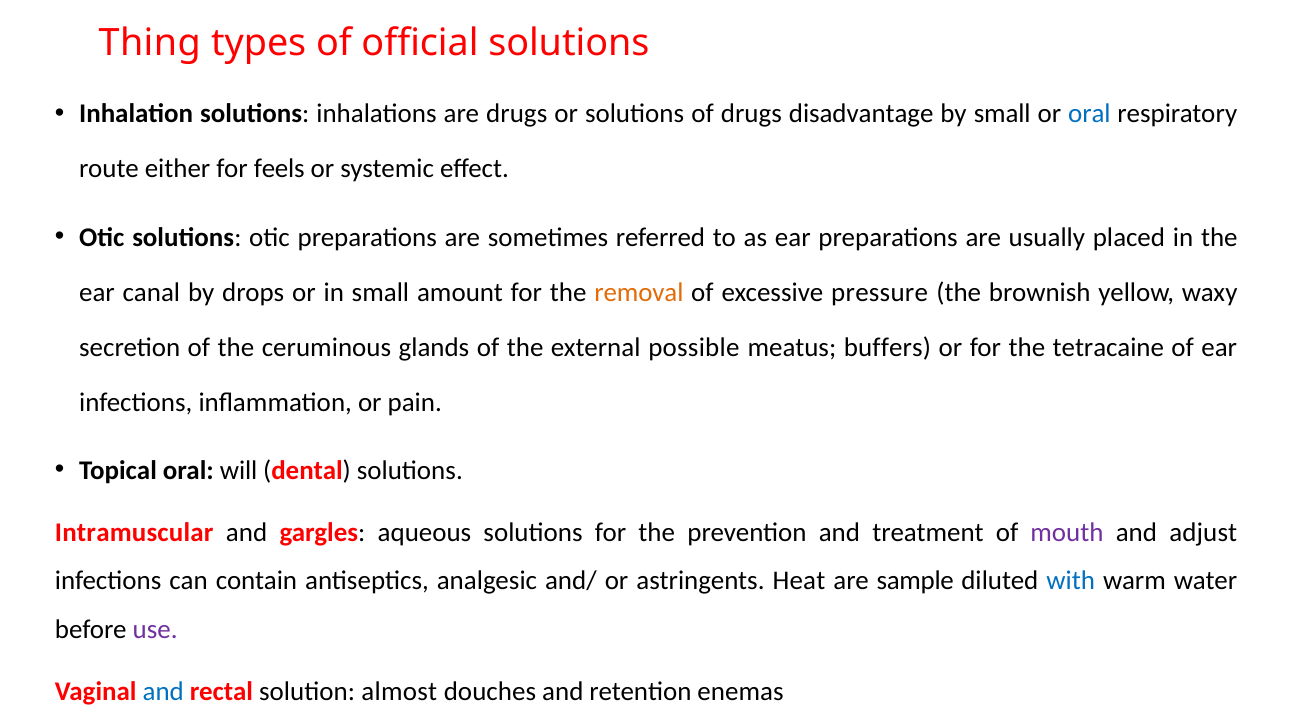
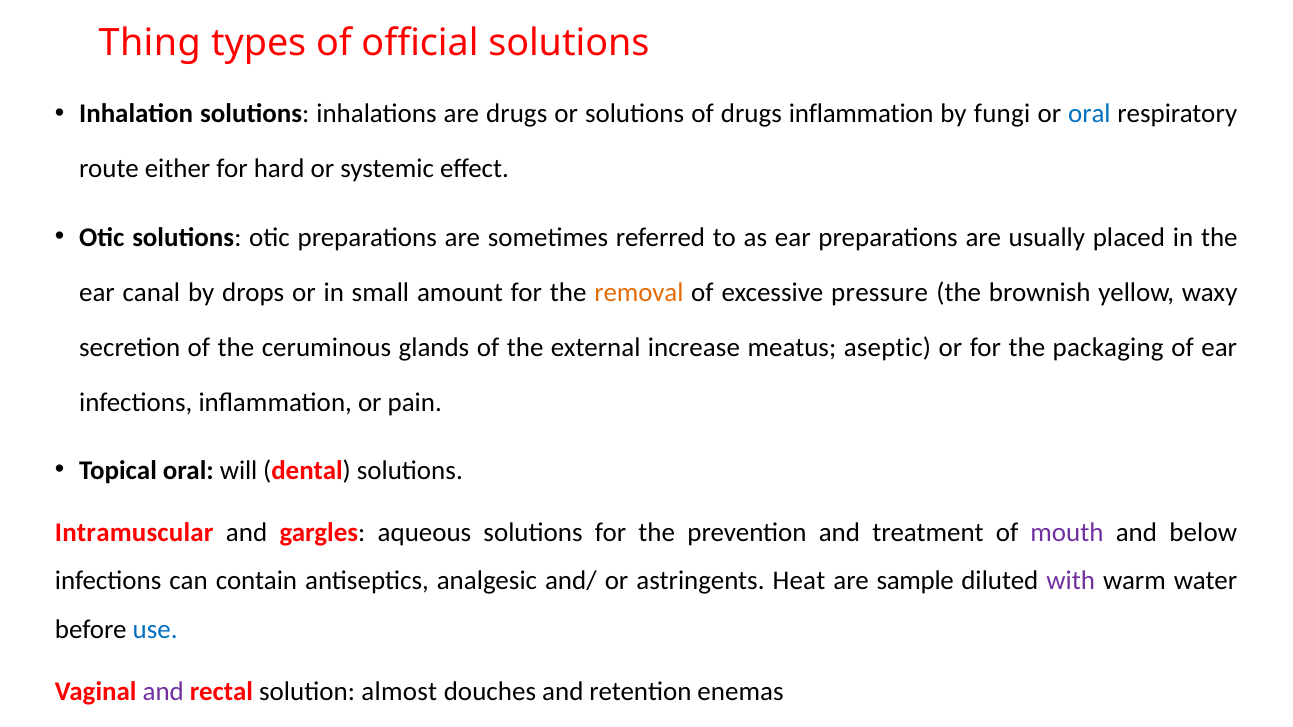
drugs disadvantage: disadvantage -> inflammation (861, 114)
by small: small -> fungi (1002, 114)
feels: feels -> hard (279, 169)
possible: possible -> increase (694, 347)
buffers: buffers -> aseptic (887, 347)
tetracaine: tetracaine -> packaging (1108, 347)
adjust: adjust -> below (1203, 533)
with colour: blue -> purple (1071, 581)
use colour: purple -> blue (155, 630)
and colour: blue -> purple (163, 692)
